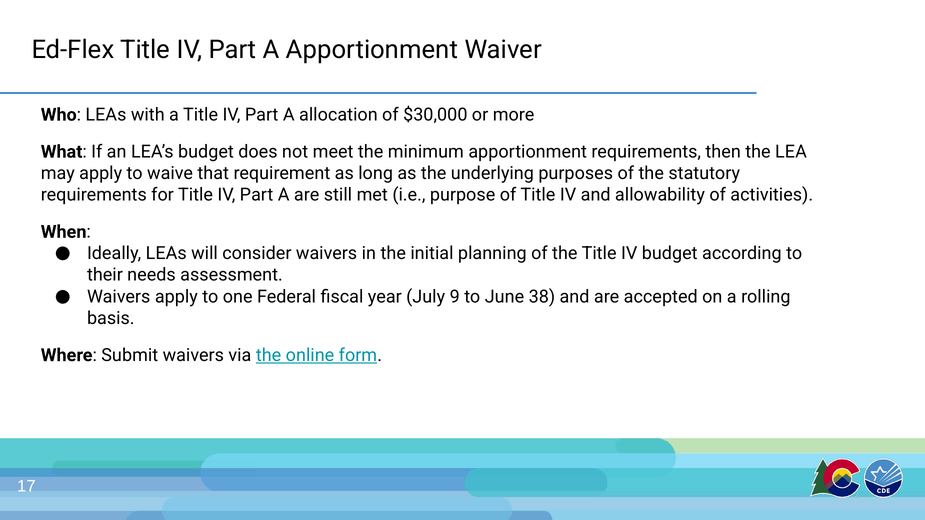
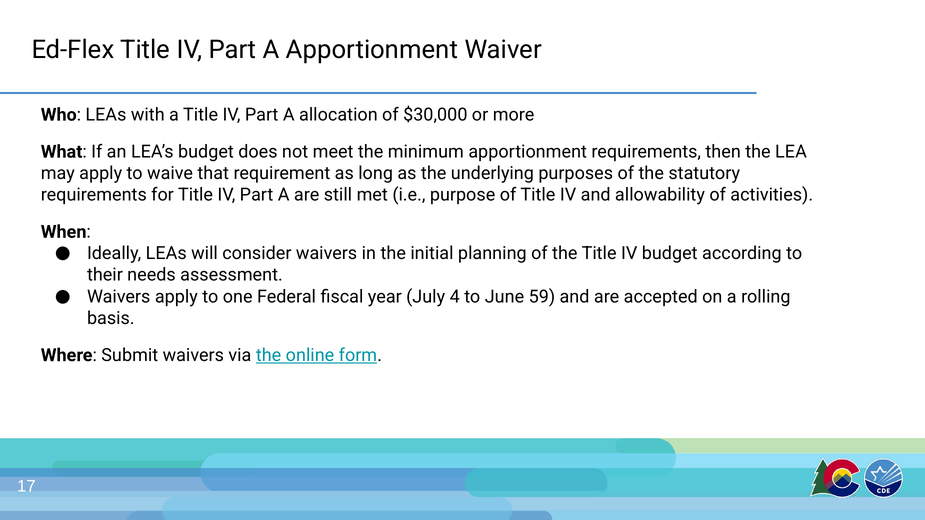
9: 9 -> 4 (455, 297)
38: 38 -> 59 (542, 297)
